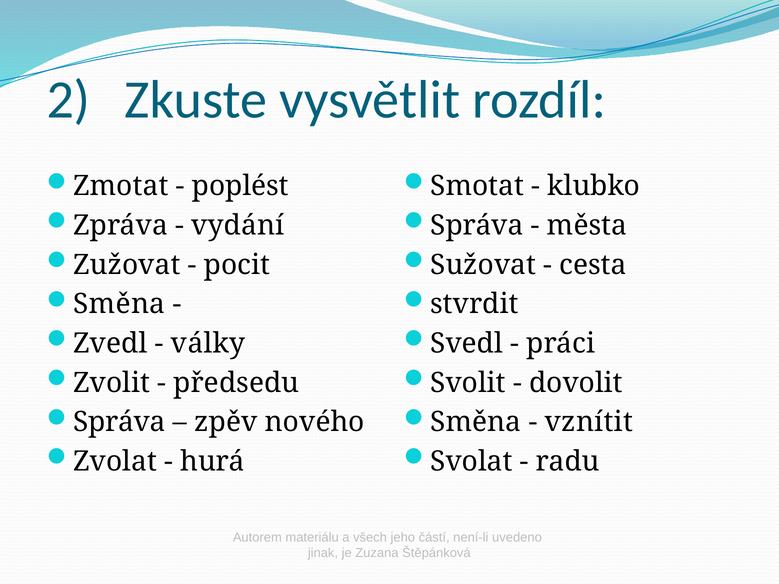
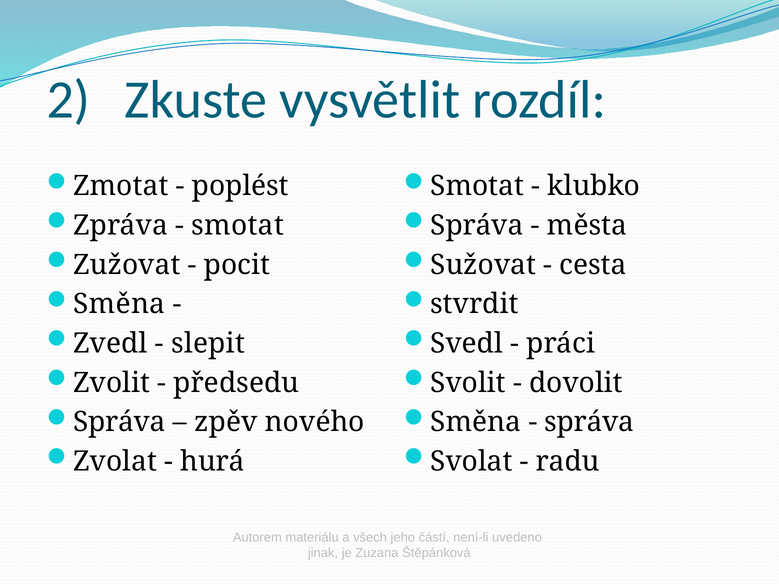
vydání: vydání -> smotat (238, 226)
války: války -> slepit (208, 344)
vznítit: vznítit -> správa (589, 422)
